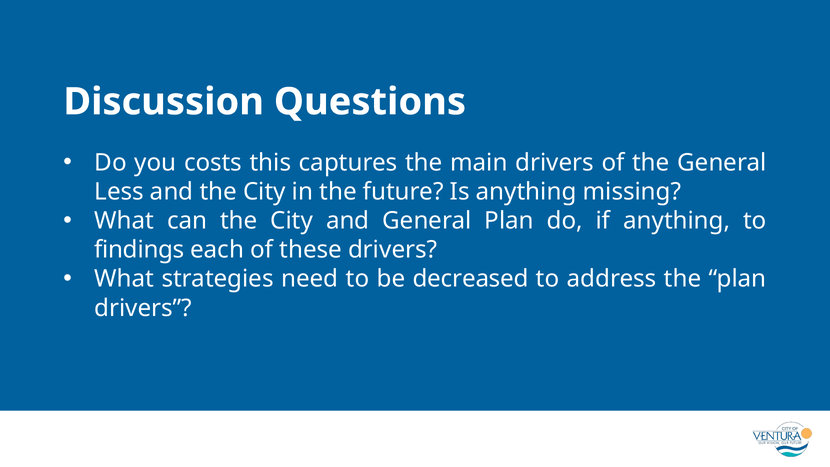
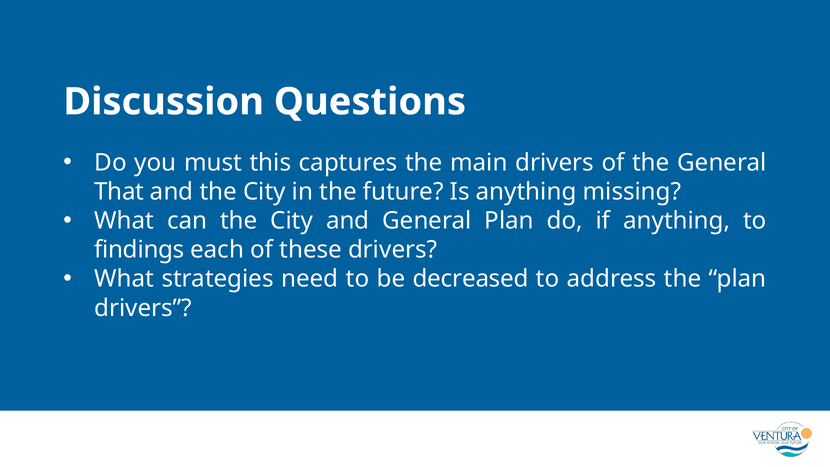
costs: costs -> must (213, 163)
Less: Less -> That (119, 192)
